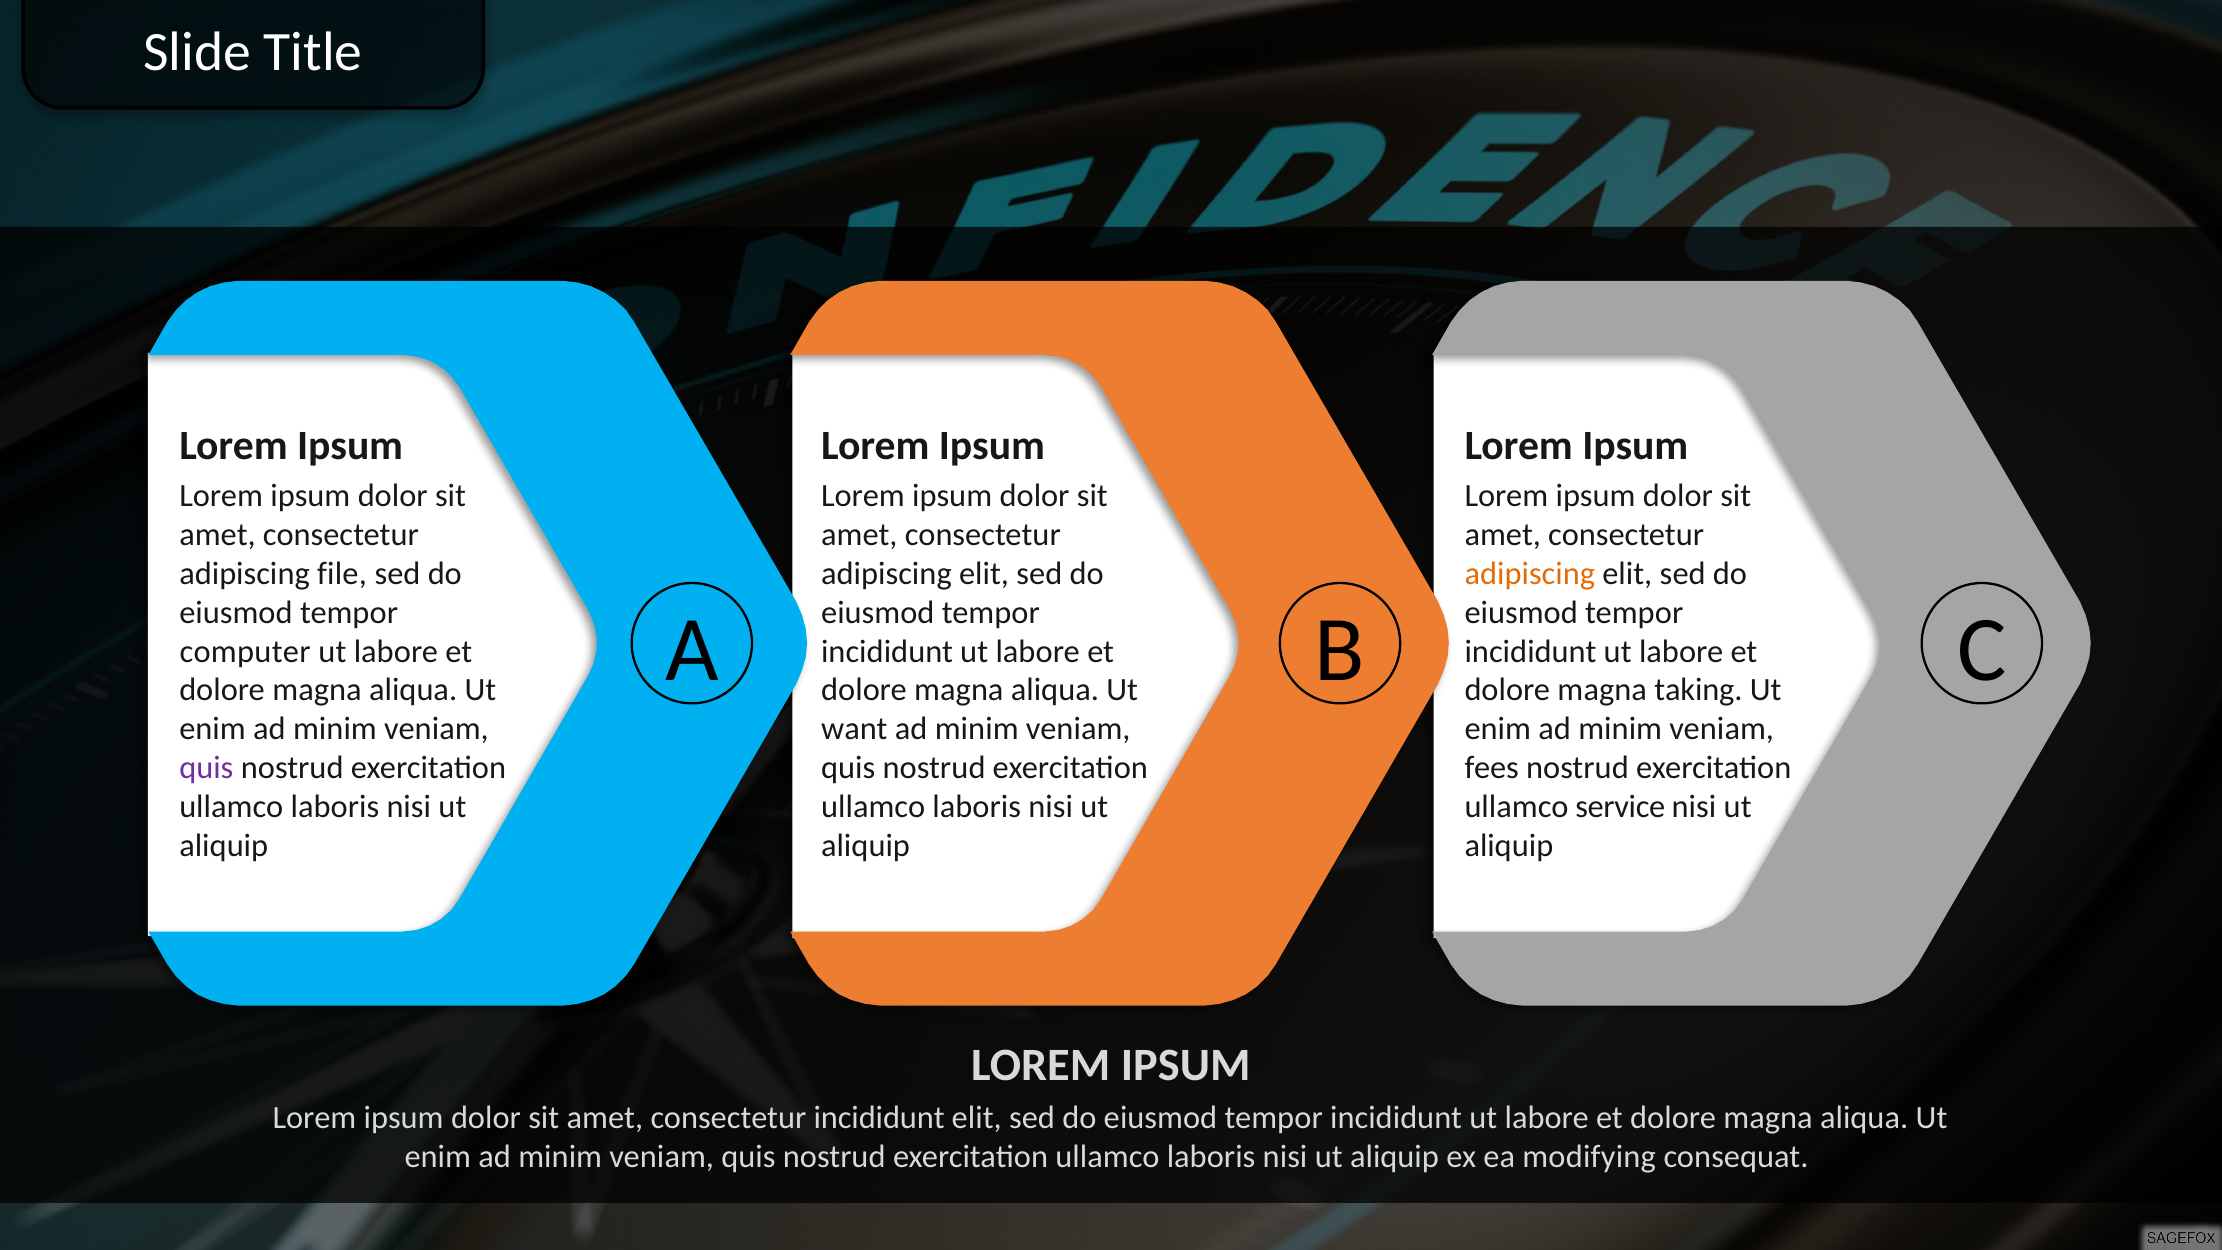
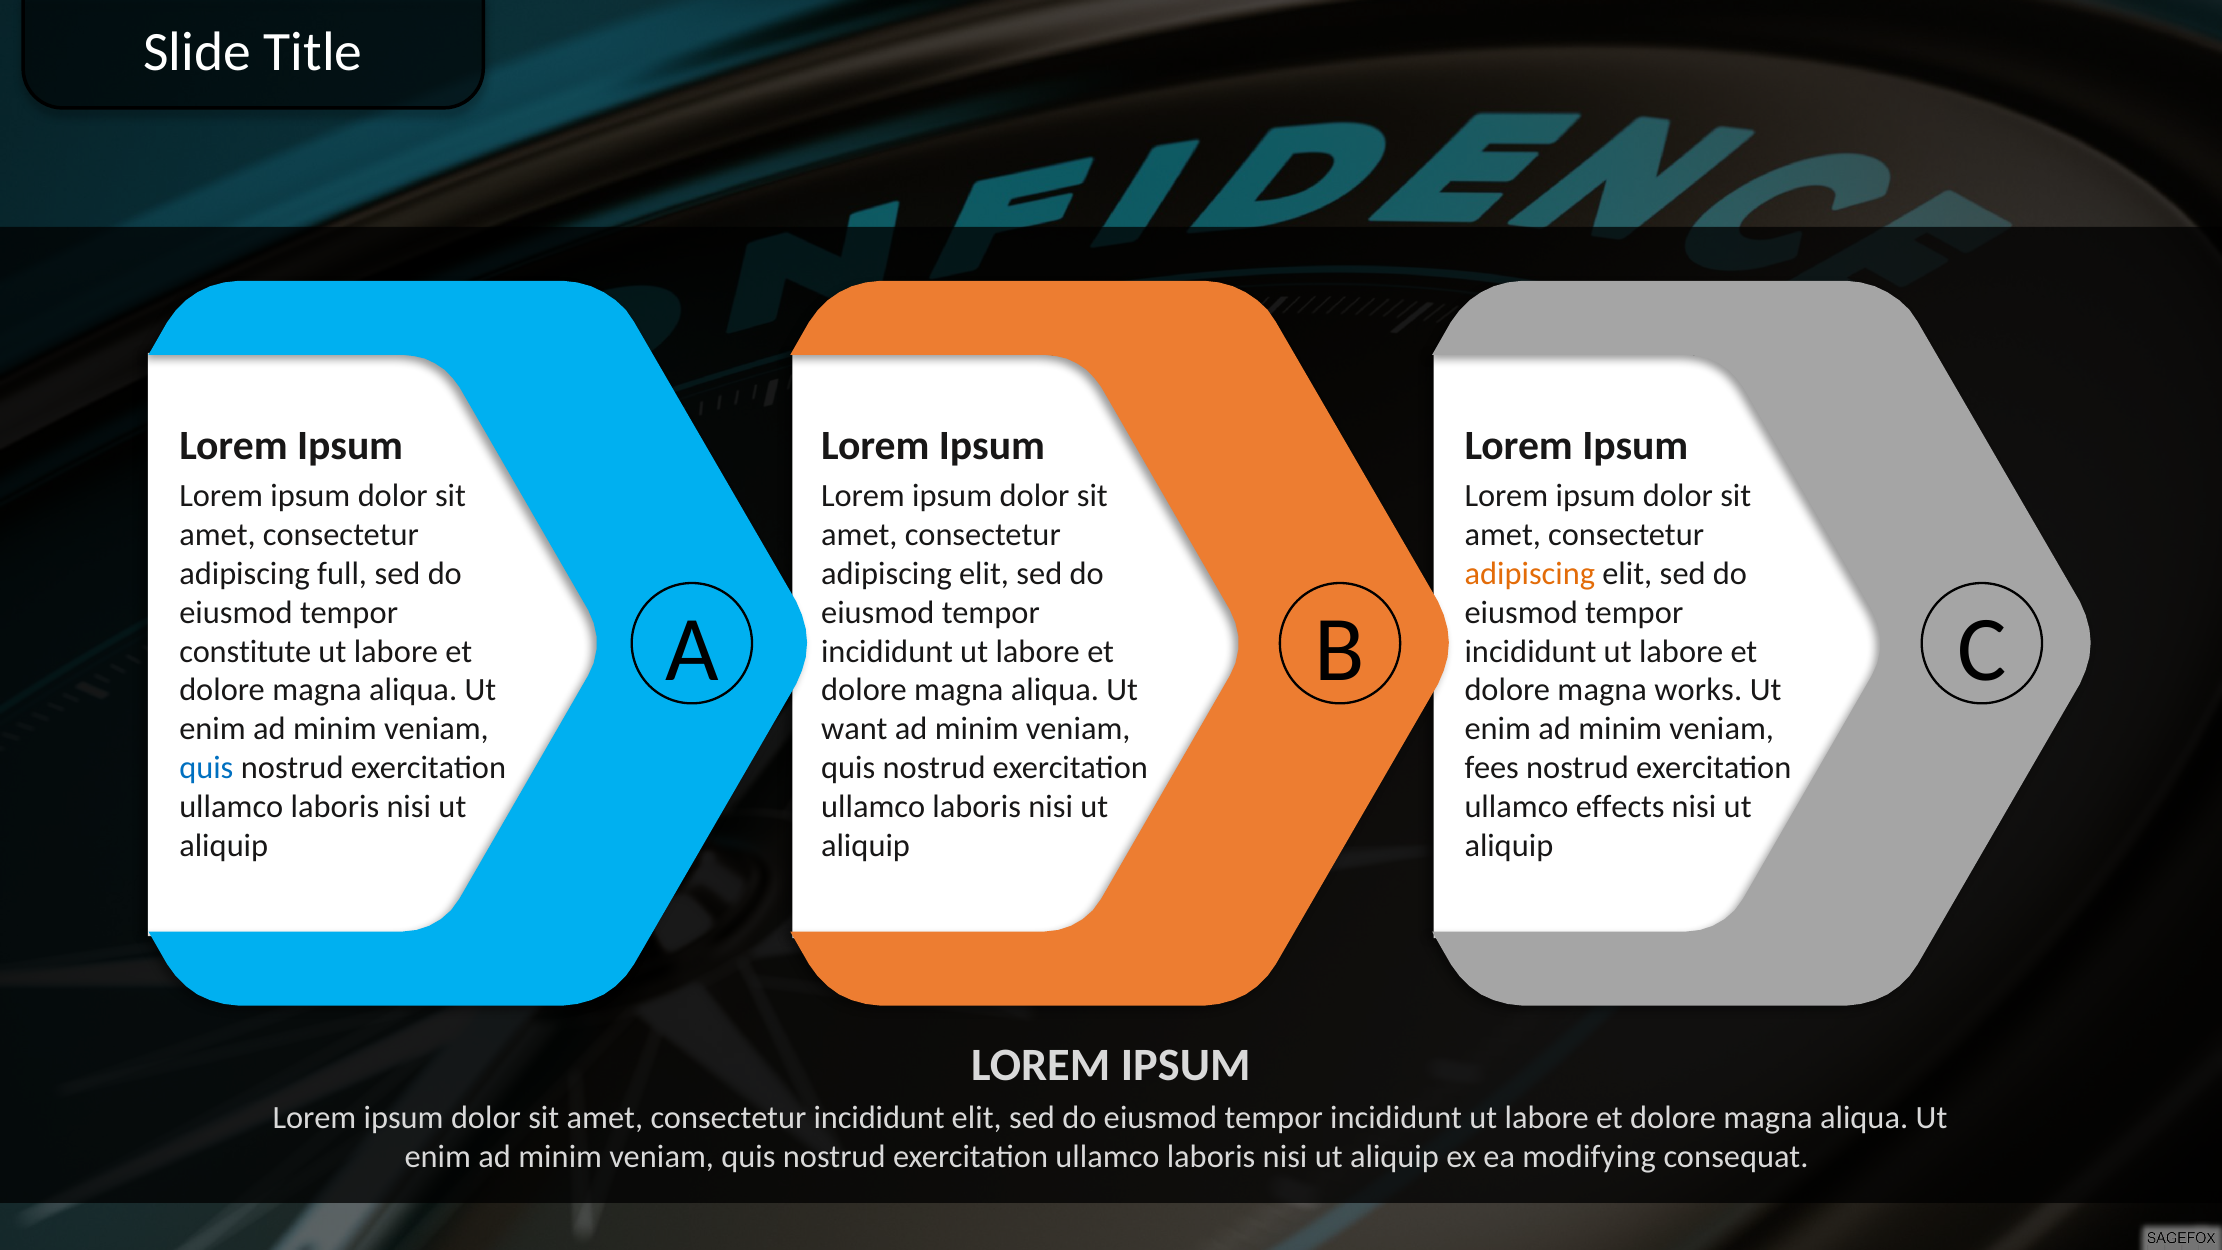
file: file -> full (342, 573)
computer: computer -> constitute (245, 651)
taking: taking -> works (1698, 690)
quis colour: purple -> blue (206, 768)
service: service -> effects (1620, 807)
